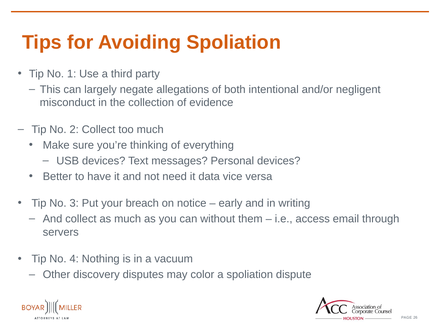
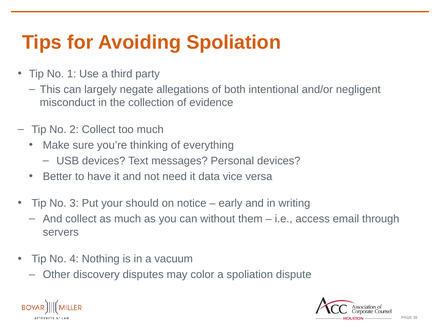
breach: breach -> should (142, 203)
